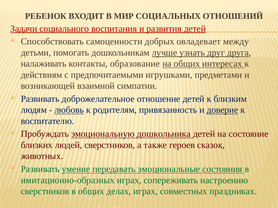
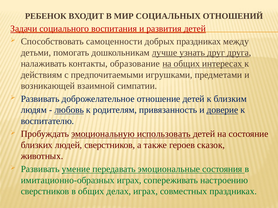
добрых овладевает: овладевает -> праздниках (199, 42)
дошкольника: дошкольника -> использовать (164, 134)
